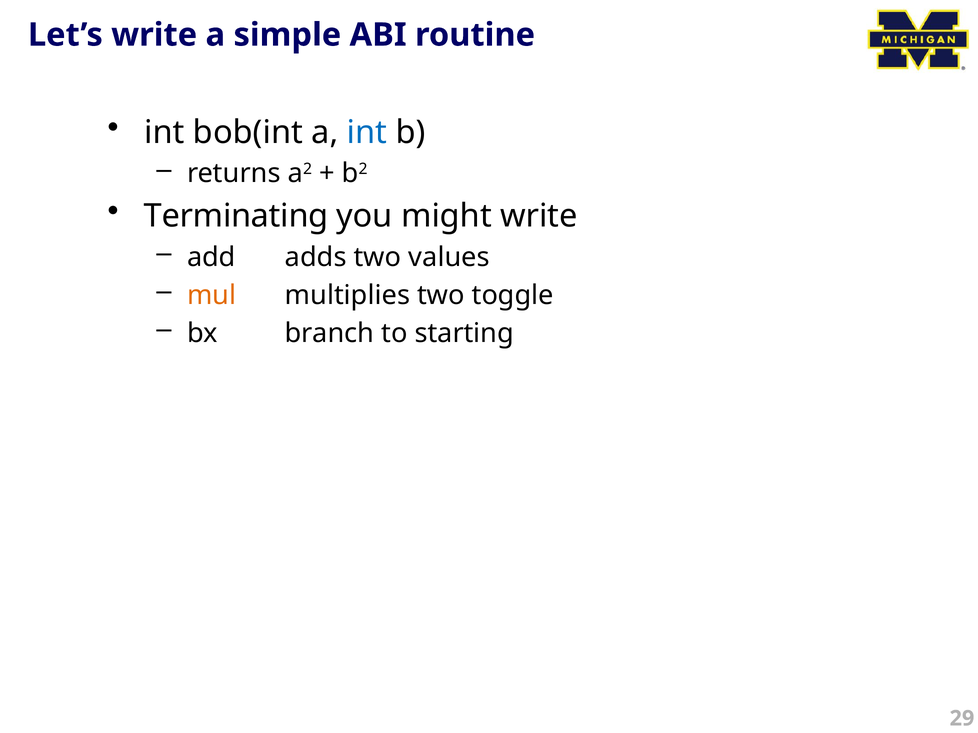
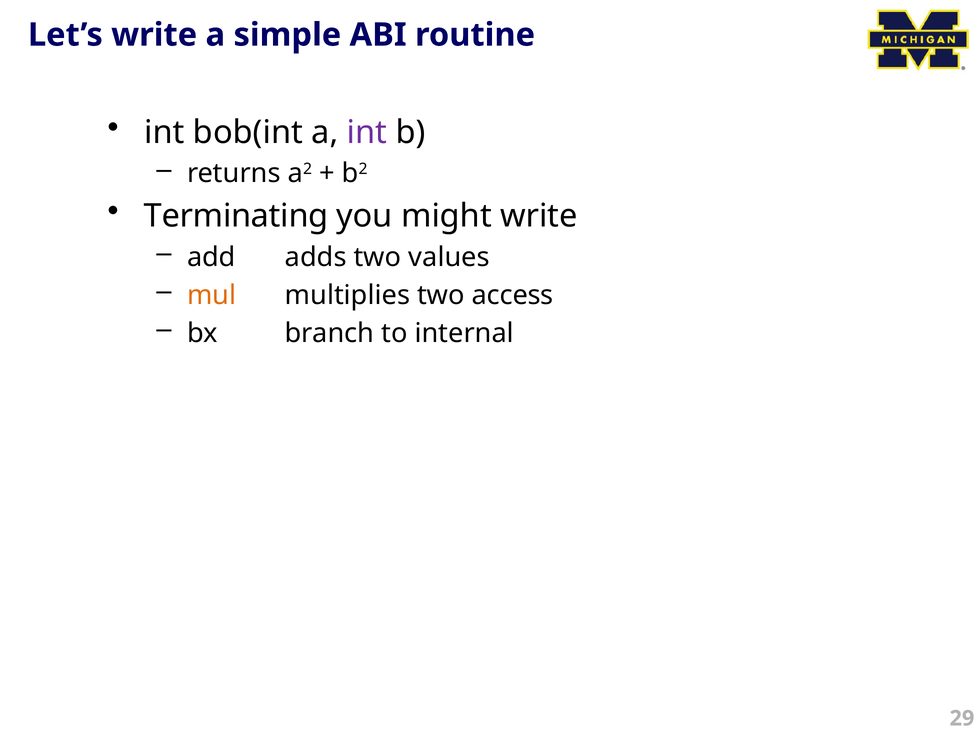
int colour: blue -> purple (367, 133)
toggle: toggle -> access (513, 295)
starting: starting -> internal (464, 333)
